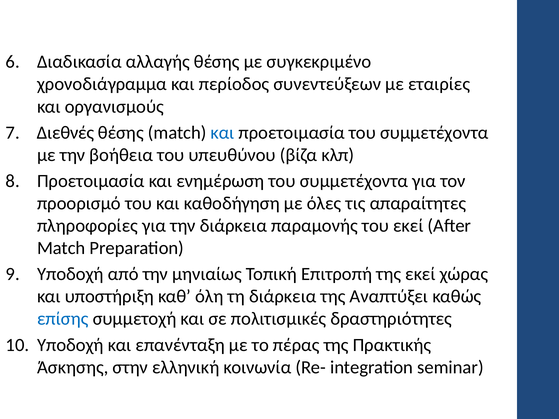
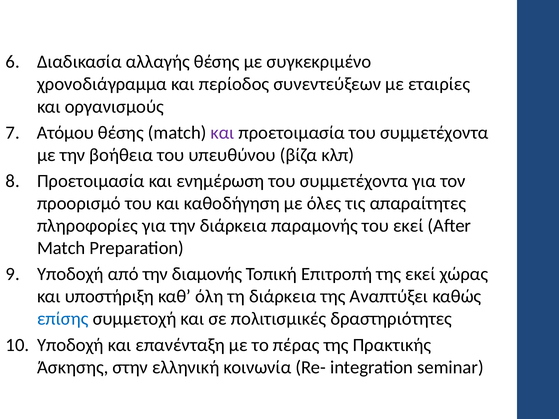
Διεθνές: Διεθνές -> Ατόμου (66, 133)
και colour: blue -> purple (223, 133)
μηνιαίως: μηνιαίως -> διαμονής (207, 274)
